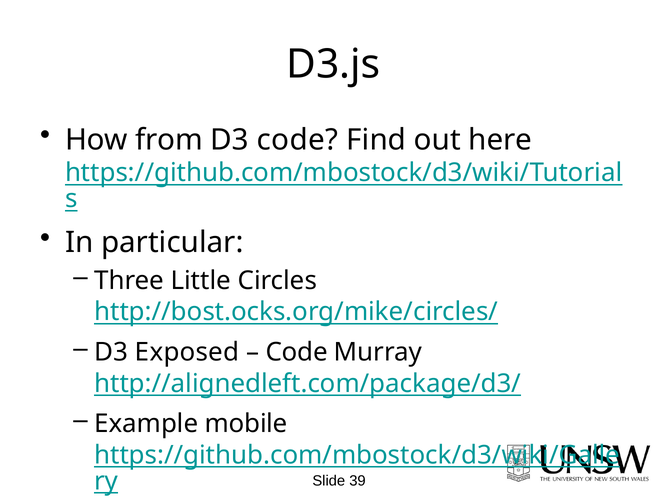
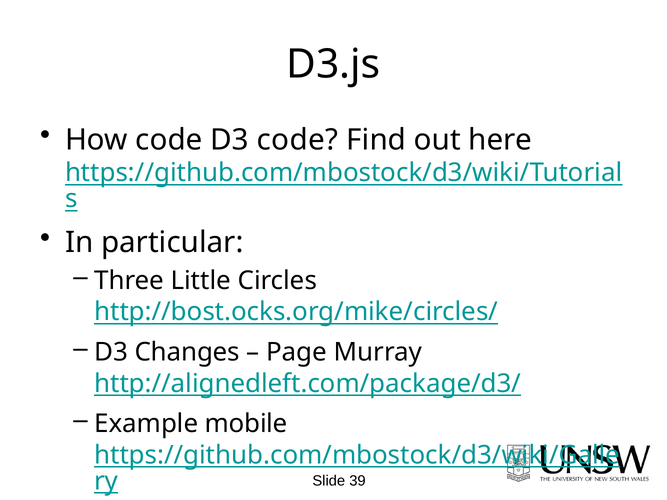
How from: from -> code (169, 140)
Exposed: Exposed -> Changes (187, 353)
Code: Code -> Page (297, 353)
